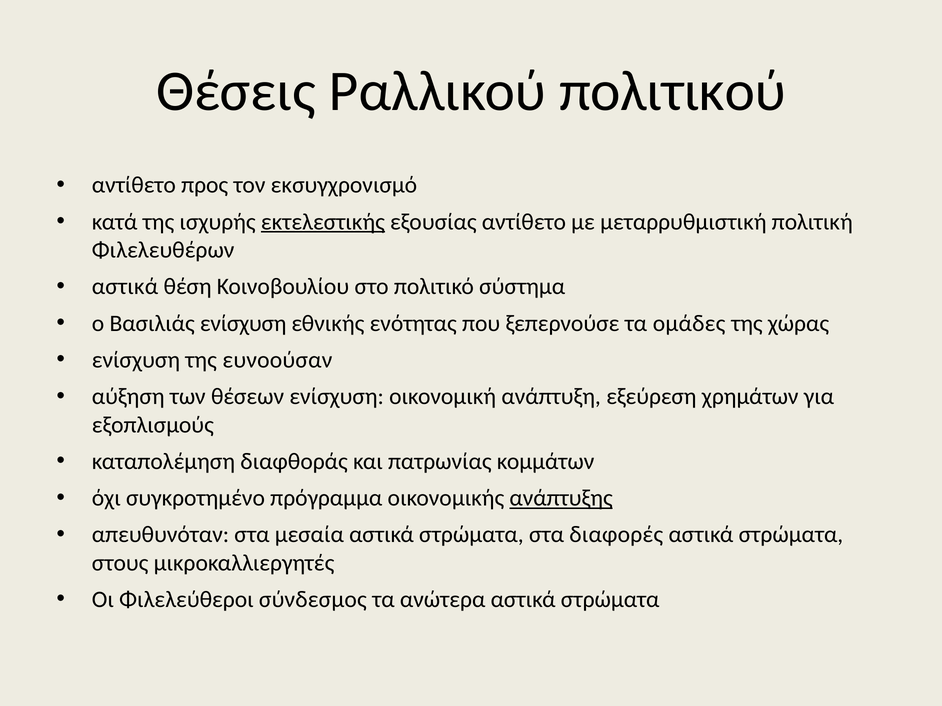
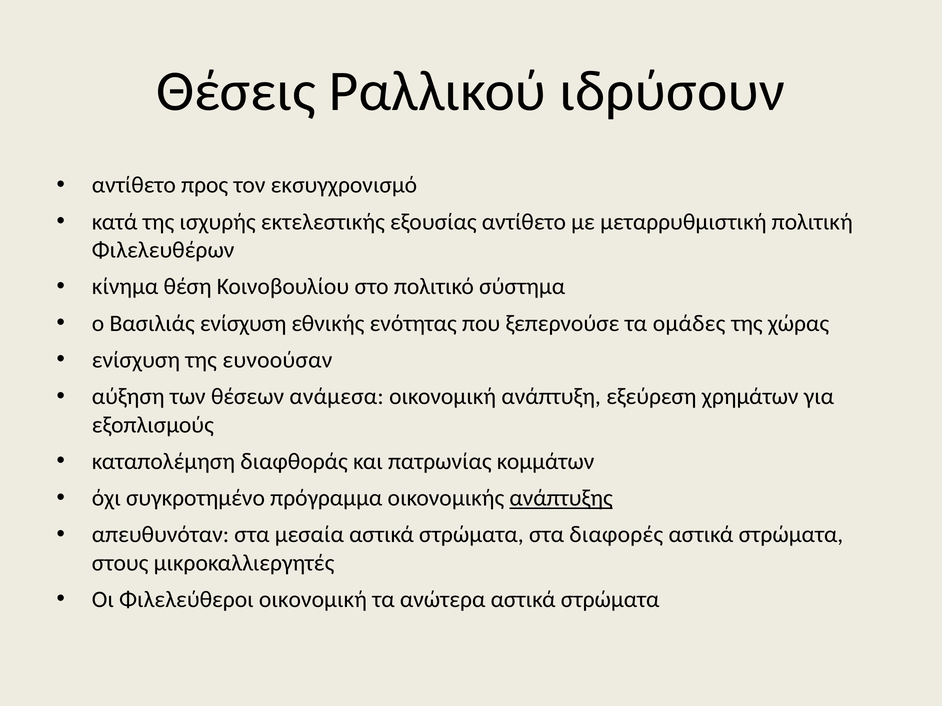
πολιτικού: πολιτικού -> ιδρύσουν (672, 91)
εκτελεστικής underline: present -> none (323, 222)
αστικά: αστικά -> κίνημα (125, 287)
θέσεων ενίσχυση: ενίσχυση -> ανάμεσα (337, 397)
Φιλελεύθεροι σύνδεσμος: σύνδεσμος -> οικονομική (313, 600)
